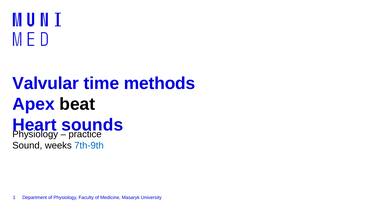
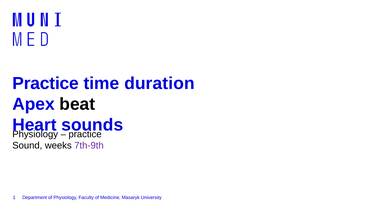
Valvular: Valvular -> Practice (46, 83)
methods: methods -> duration (159, 83)
7th-9th colour: blue -> purple (89, 145)
